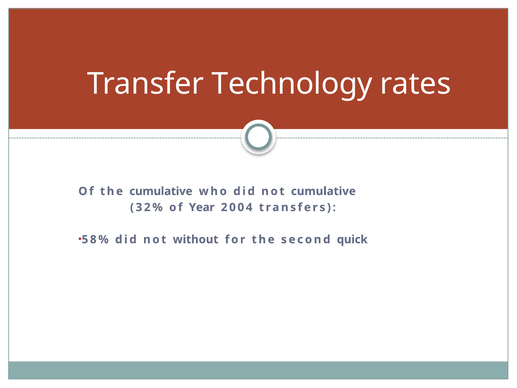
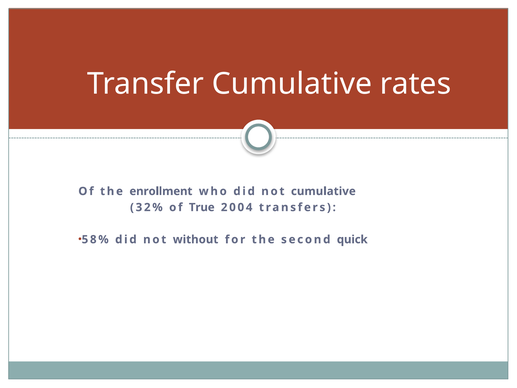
Transfer Technology: Technology -> Cumulative (292, 84)
the cumulative: cumulative -> enrollment (161, 191)
Year: Year -> True (202, 207)
